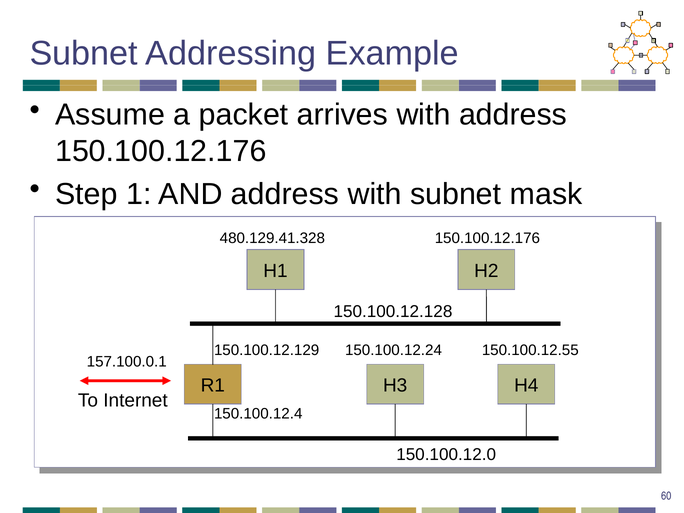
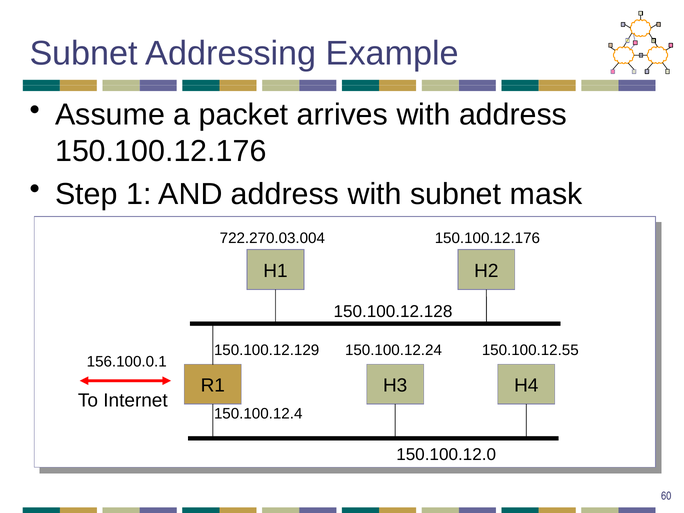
480.129.41.328: 480.129.41.328 -> 722.270.03.004 (272, 238)
157.100.0.1: 157.100.0.1 -> 156.100.0.1 (127, 362)
